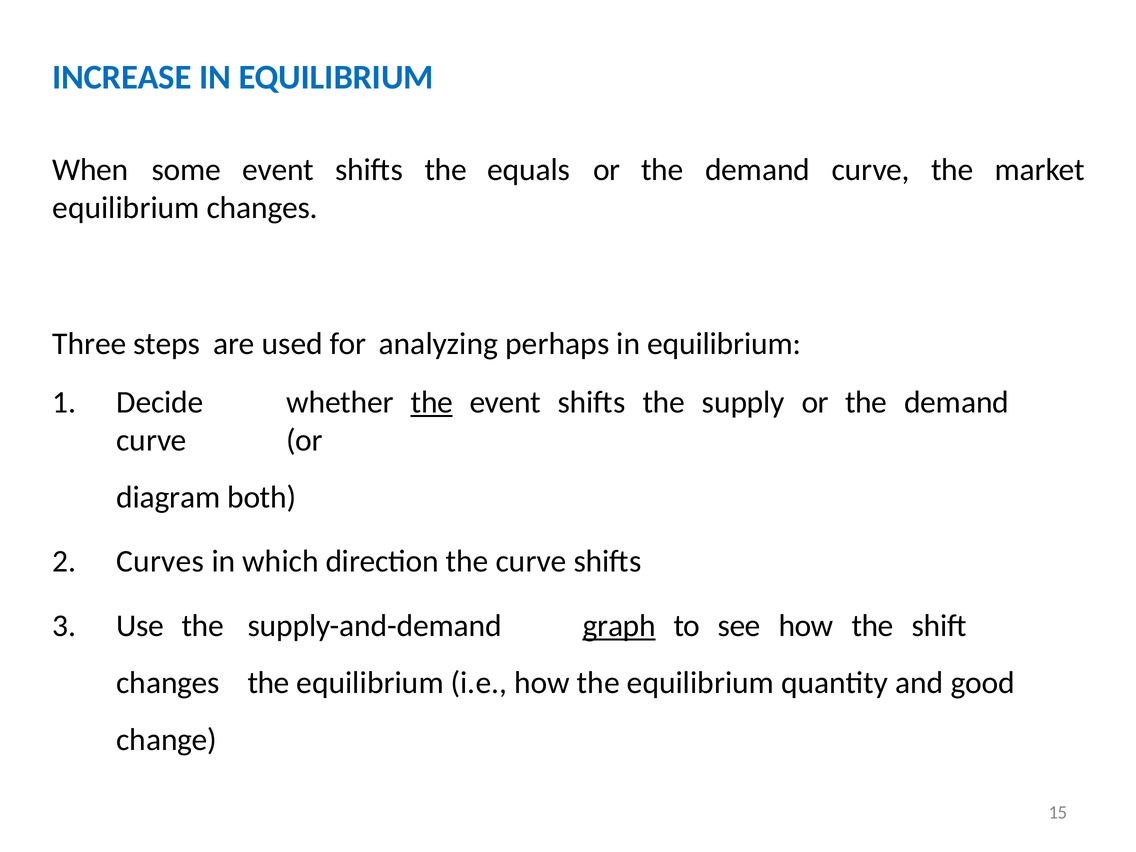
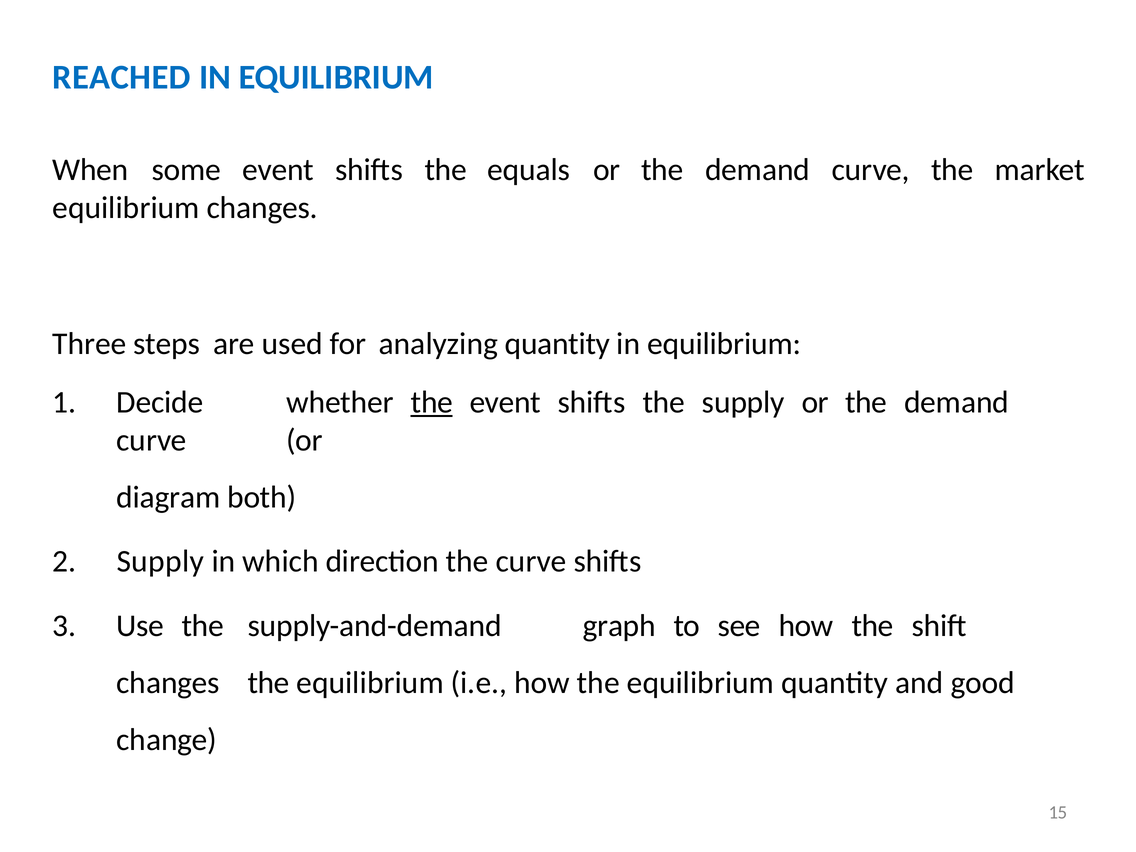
INCREASE: INCREASE -> REACHED (122, 77)
analyzing perhaps: perhaps -> quantity (557, 344)
Curves: Curves -> Supply (160, 562)
graph underline: present -> none (619, 626)
